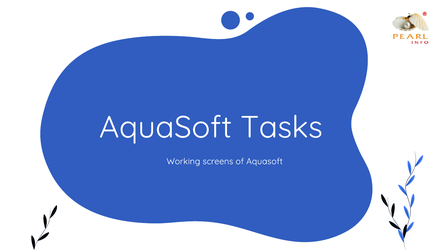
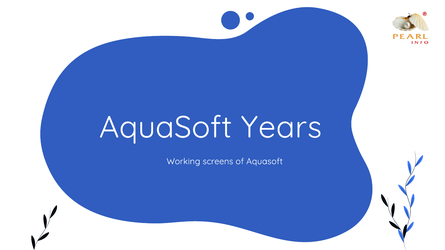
Tasks: Tasks -> Years (281, 128)
